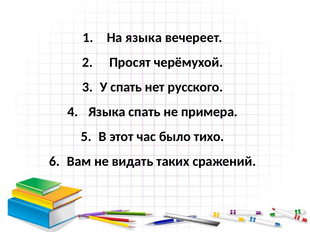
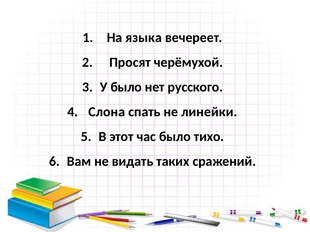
У спать: спать -> было (126, 87)
Языка: Языка -> Слона (107, 112)
примера: примера -> линейки (209, 112)
